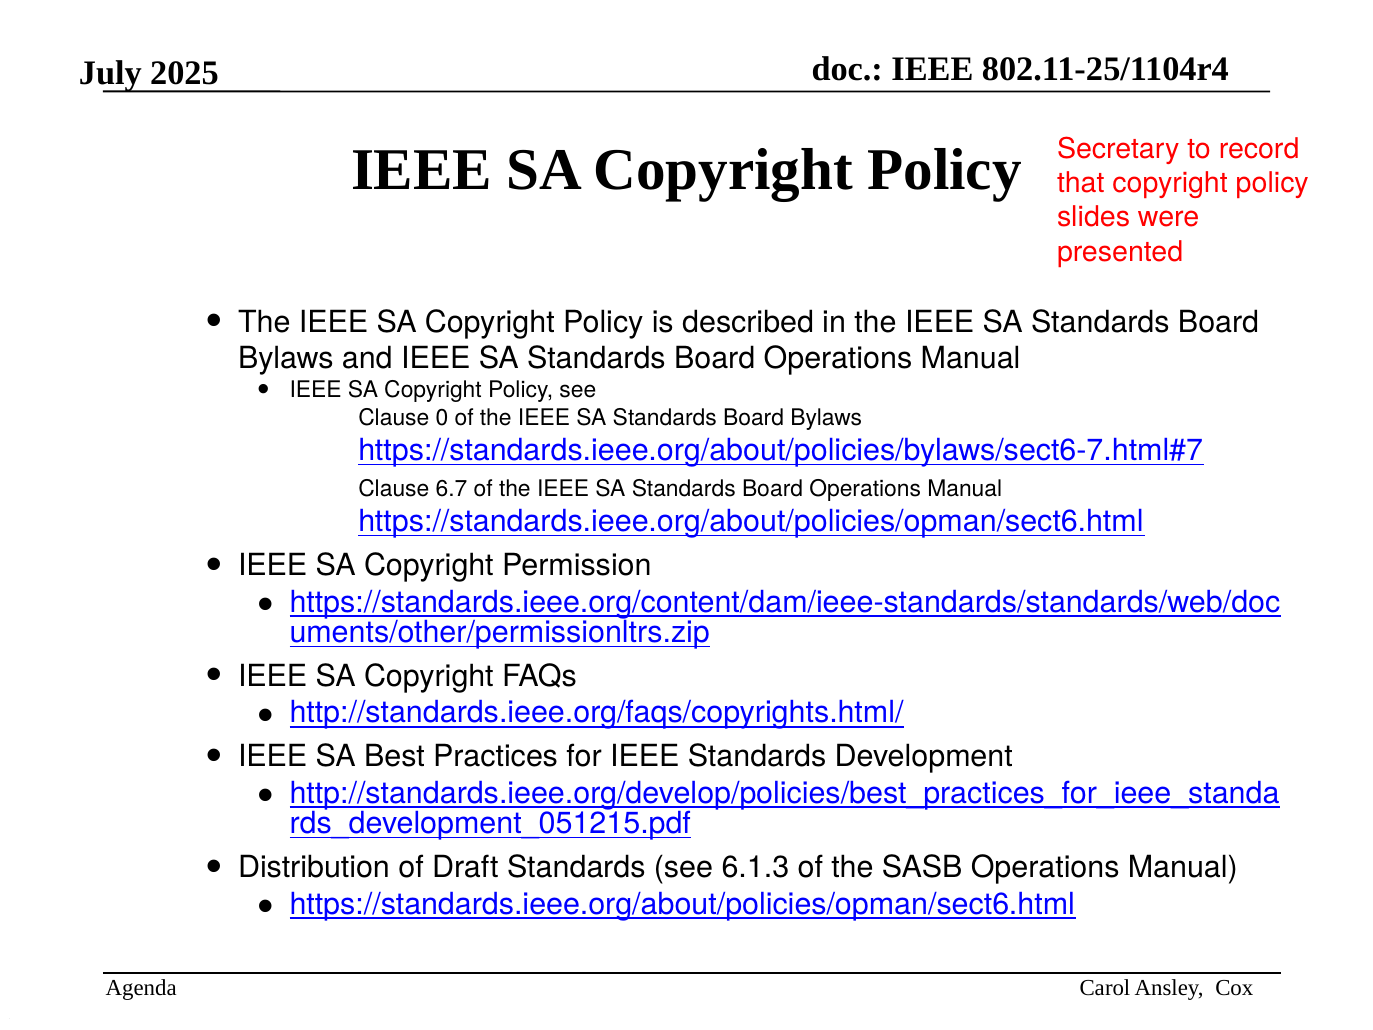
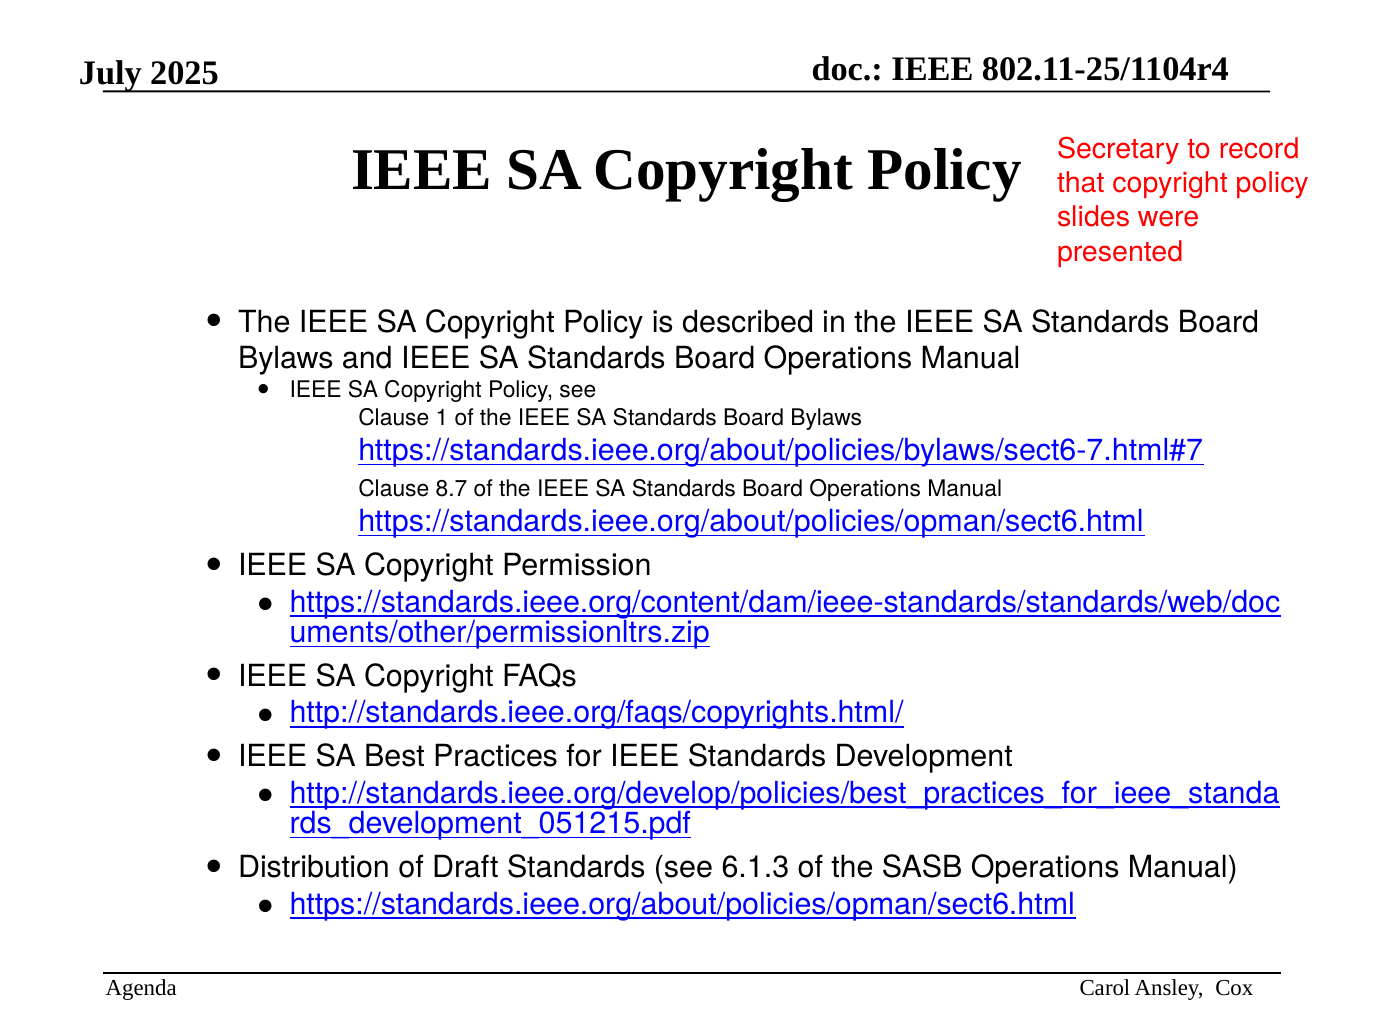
0: 0 -> 1 (442, 418)
6.7: 6.7 -> 8.7 (452, 489)
